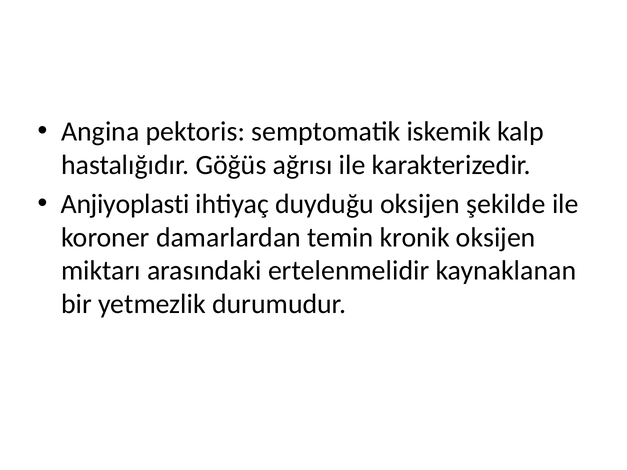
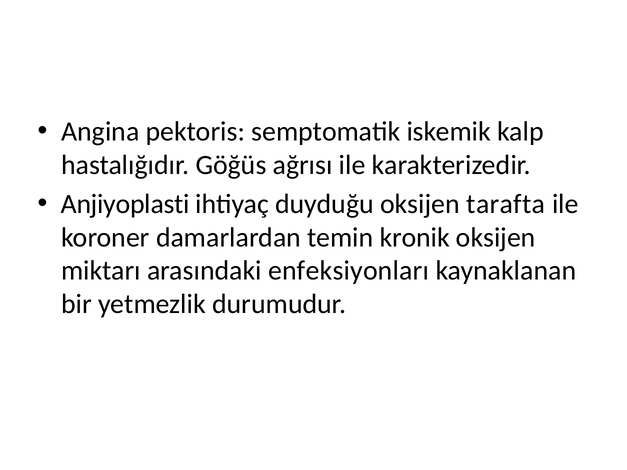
şekilde: şekilde -> tarafta (506, 204)
ertelenmelidir: ertelenmelidir -> enfeksiyonları (349, 271)
